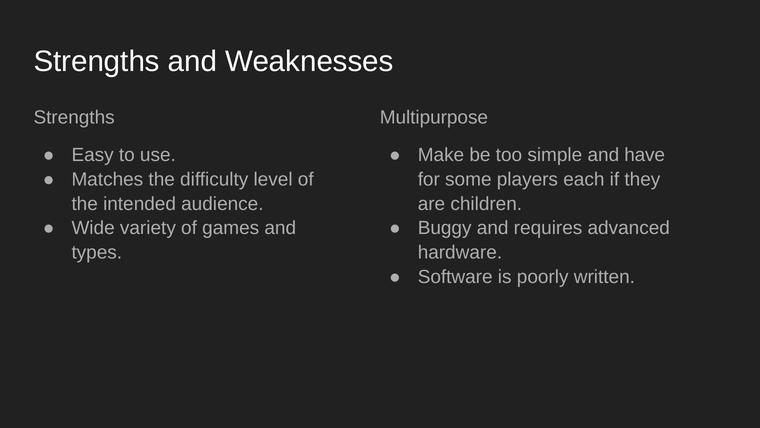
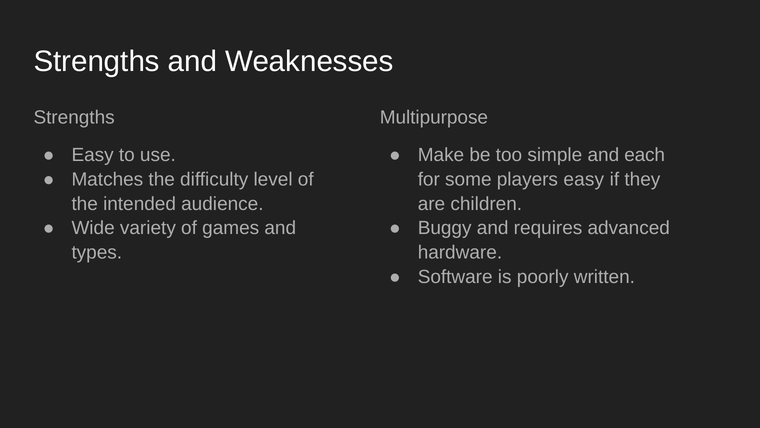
have: have -> each (645, 155)
players each: each -> easy (584, 179)
